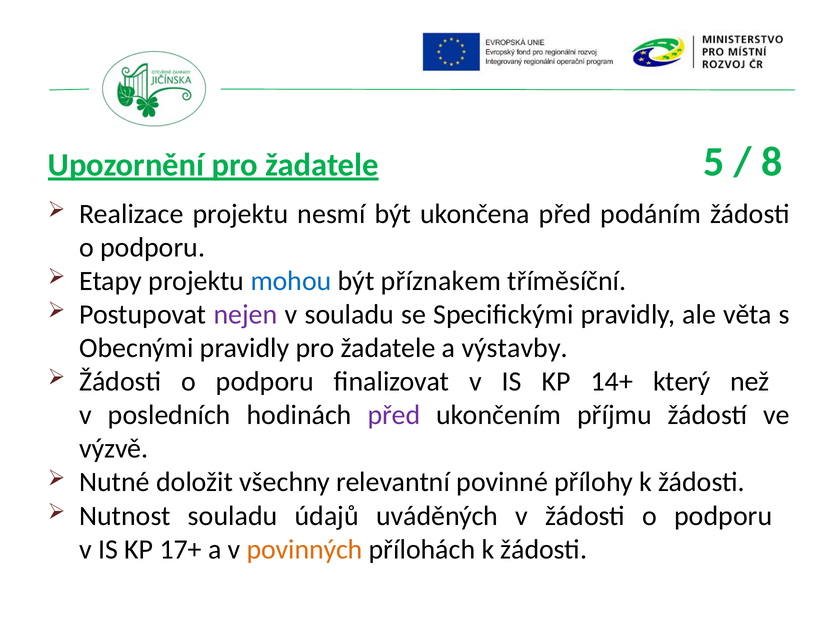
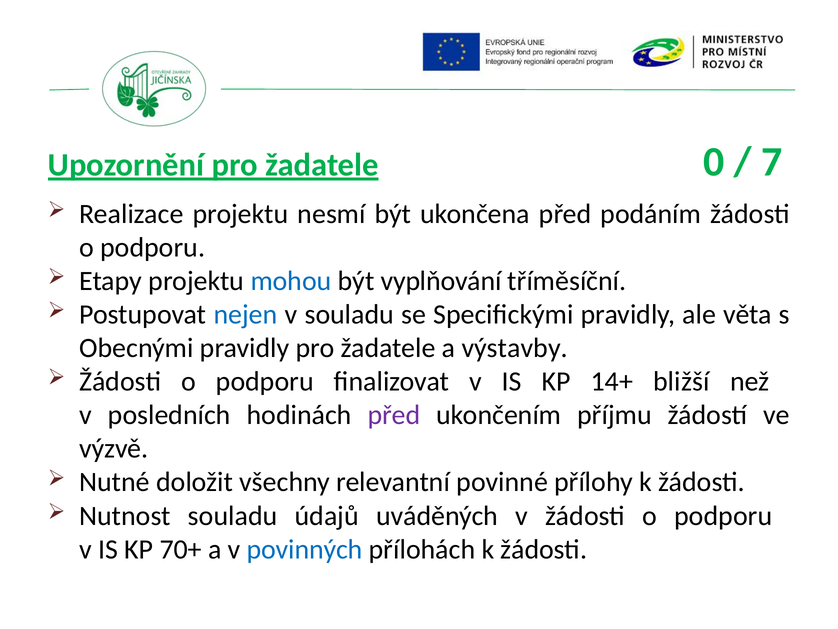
5: 5 -> 0 (714, 162)
8: 8 -> 7 (772, 162)
příznakem: příznakem -> vyplňování (441, 281)
nejen colour: purple -> blue (246, 314)
který: který -> bližší (681, 381)
17+: 17+ -> 70+ (181, 549)
povinných colour: orange -> blue (305, 549)
